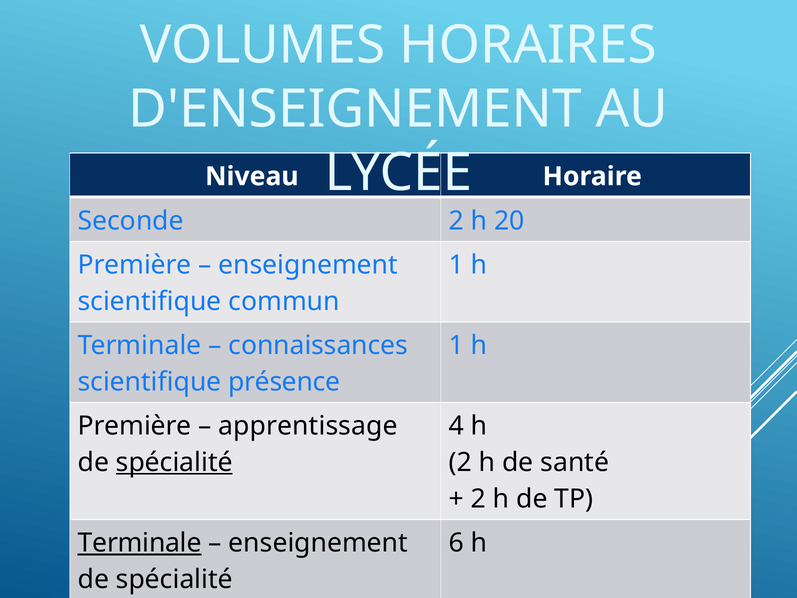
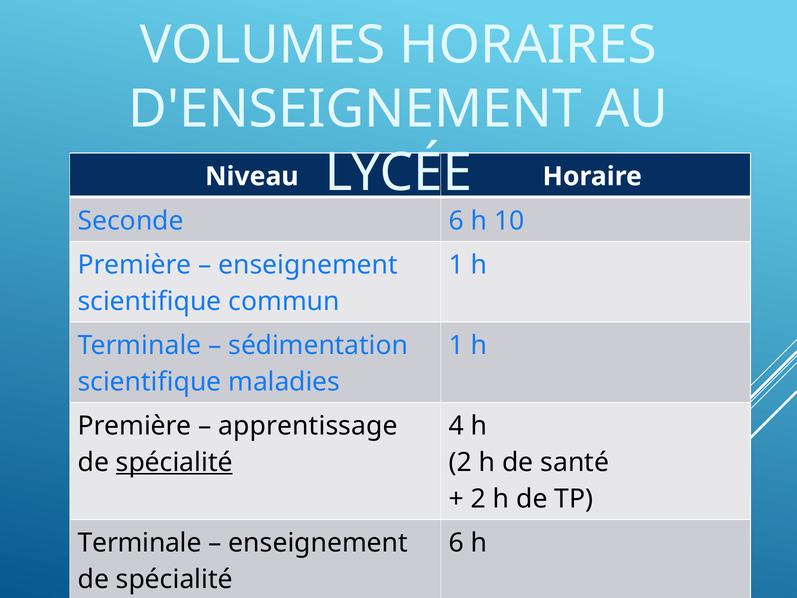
Seconde 2: 2 -> 6 (456, 221)
20: 20 -> 10 (509, 221)
connaissances: connaissances -> sédimentation (318, 345)
présence: présence -> maladies (284, 382)
Terminale underline: present -> none (140, 543)
